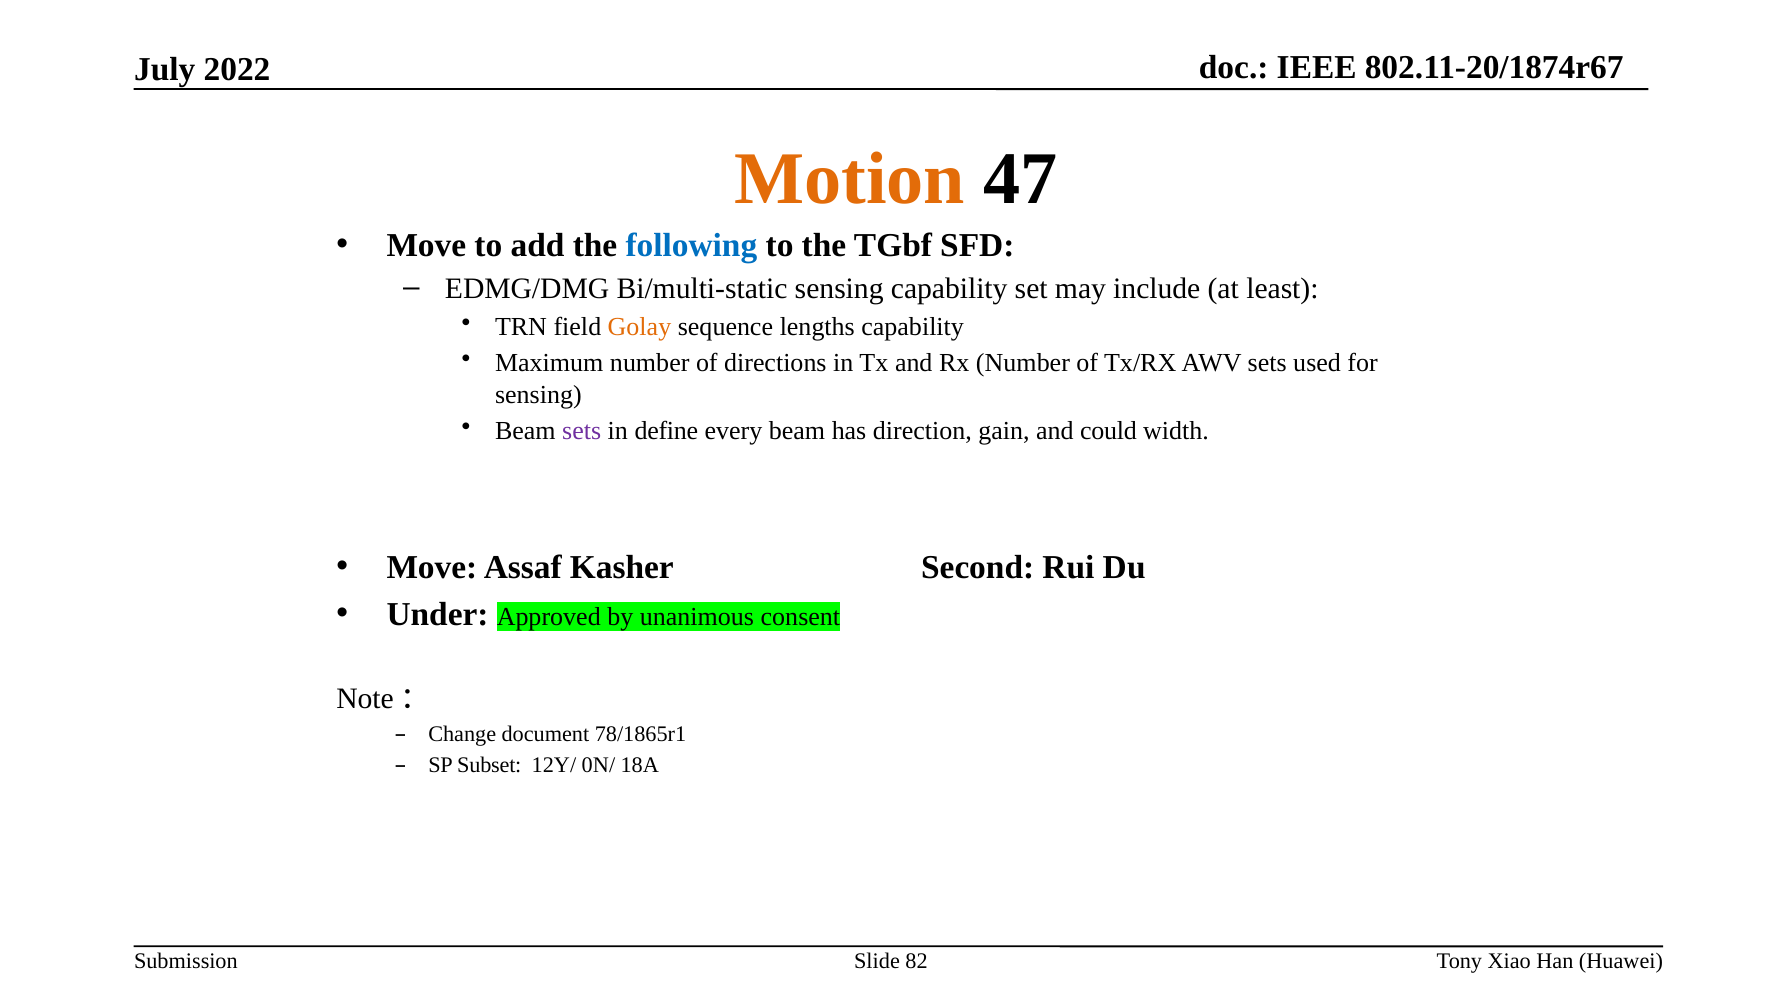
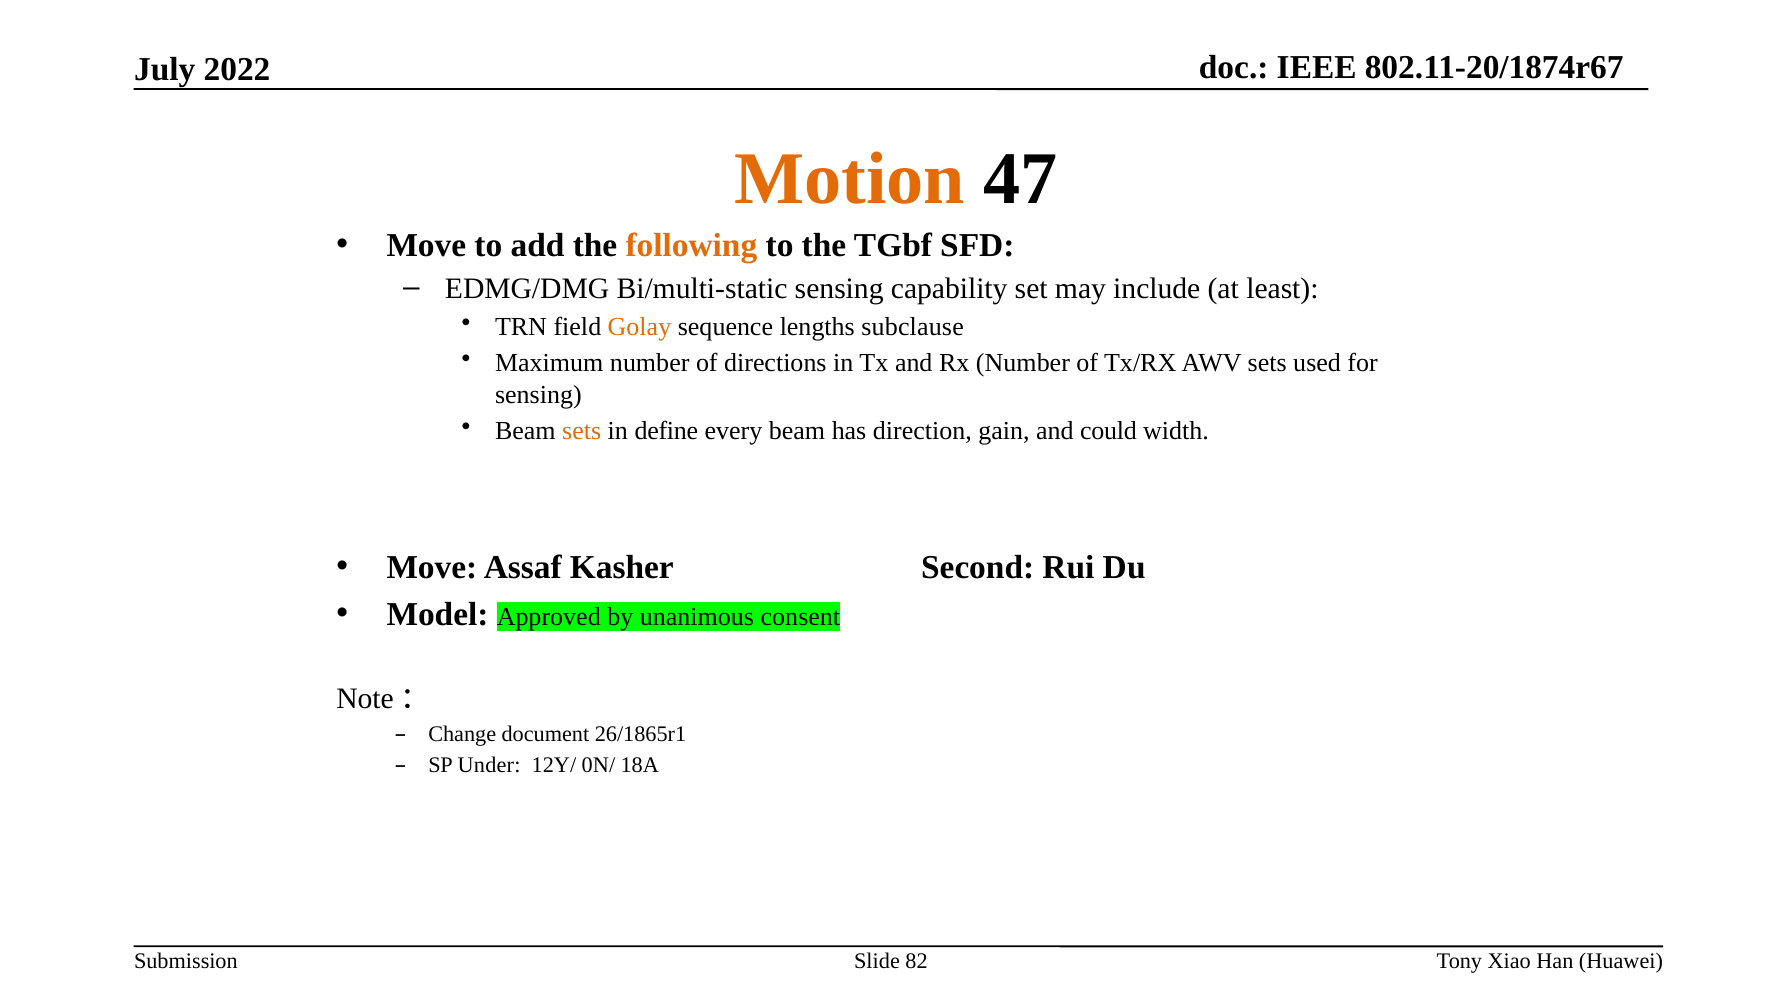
following colour: blue -> orange (691, 245)
lengths capability: capability -> subclause (913, 327)
sets colour: purple -> orange (582, 431)
Under: Under -> Model (437, 614)
78/1865r1: 78/1865r1 -> 26/1865r1 (641, 735)
Subset: Subset -> Under (489, 766)
